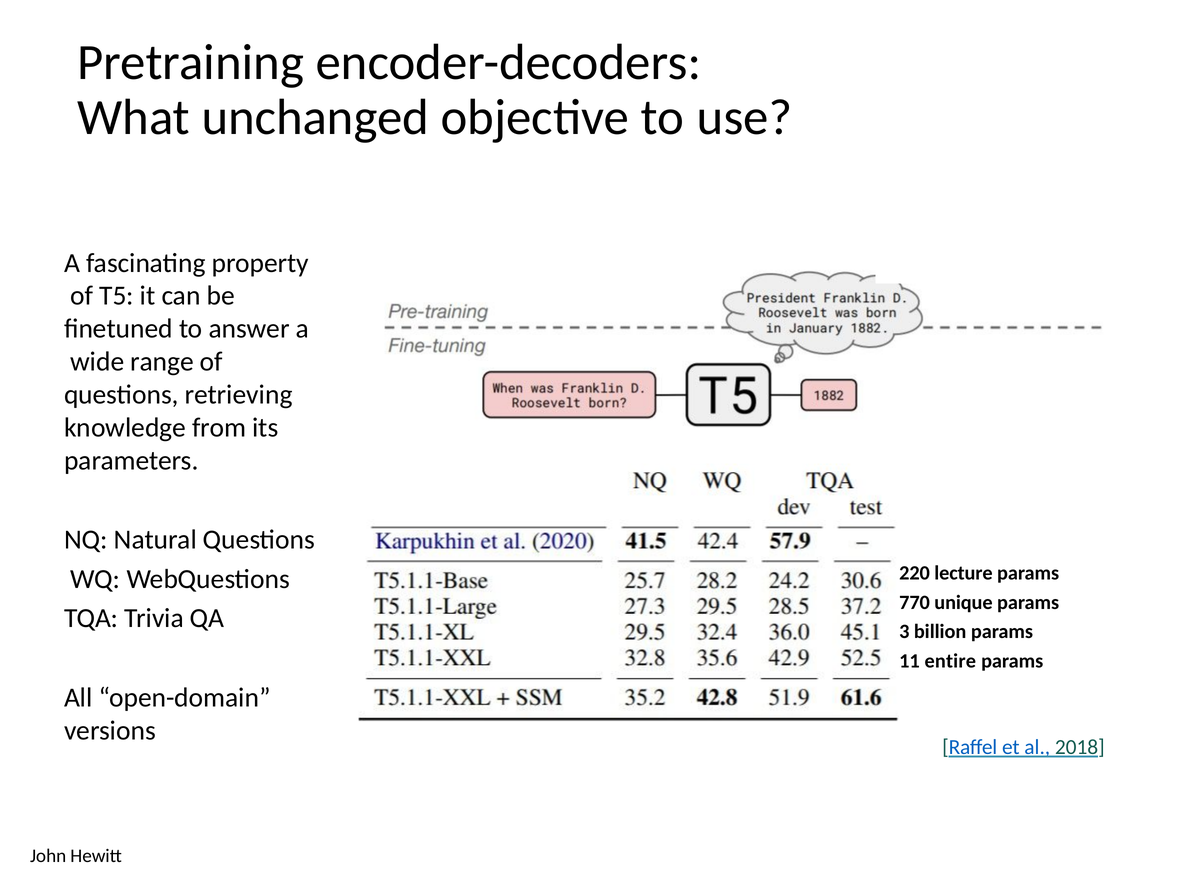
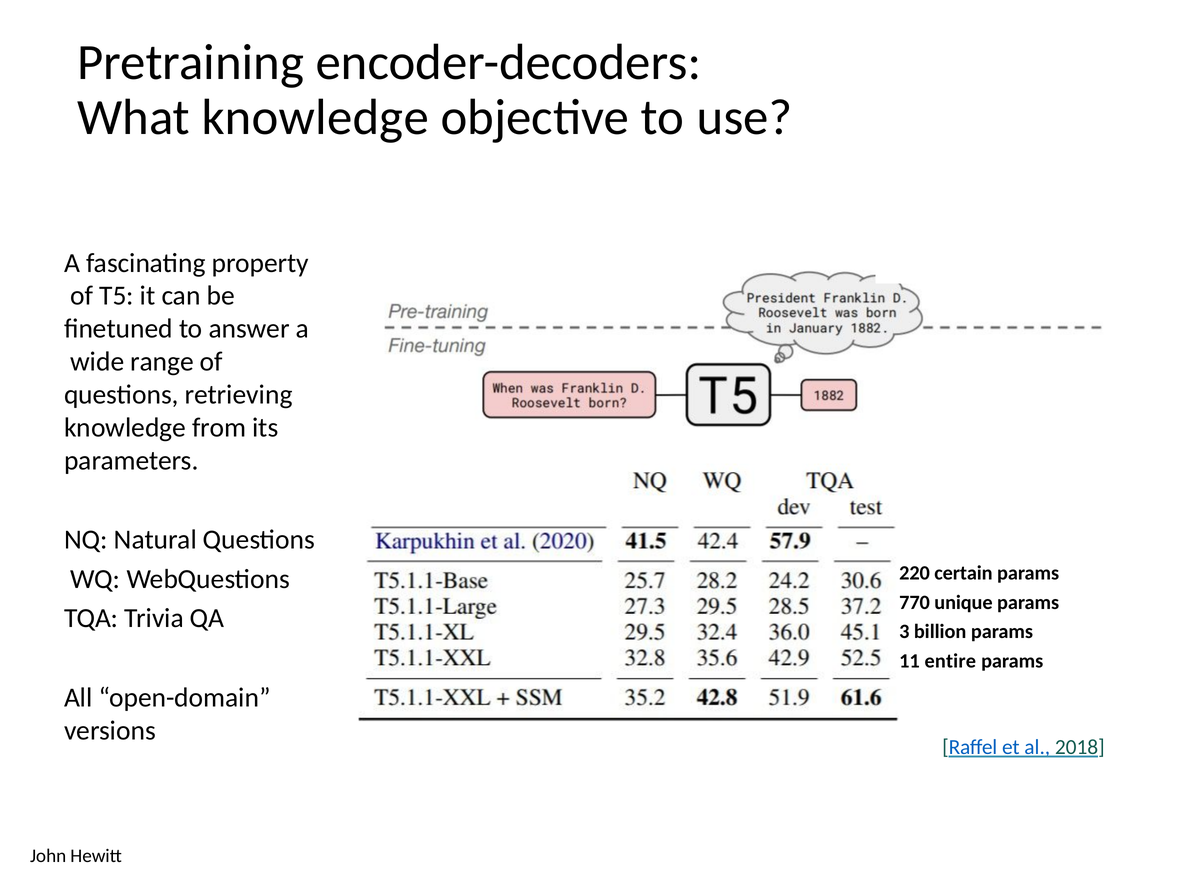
What unchanged: unchanged -> knowledge (315, 117)
lecture: lecture -> certain (963, 573)
